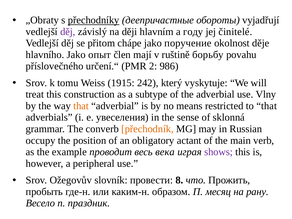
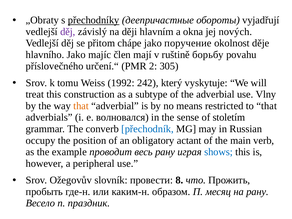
году: году -> okna (193, 32)
činitelé: činitelé -> nových (235, 32)
опыт: опыт -> majíc (100, 55)
986: 986 -> 305 (169, 66)
1915: 1915 -> 1992 (121, 83)
увеселения: увеселения -> волновался (122, 117)
sklonná: sklonná -> stoletím (229, 117)
přechodník colour: orange -> blue (148, 129)
весь века: века -> рану (165, 152)
shows colour: purple -> blue (219, 152)
